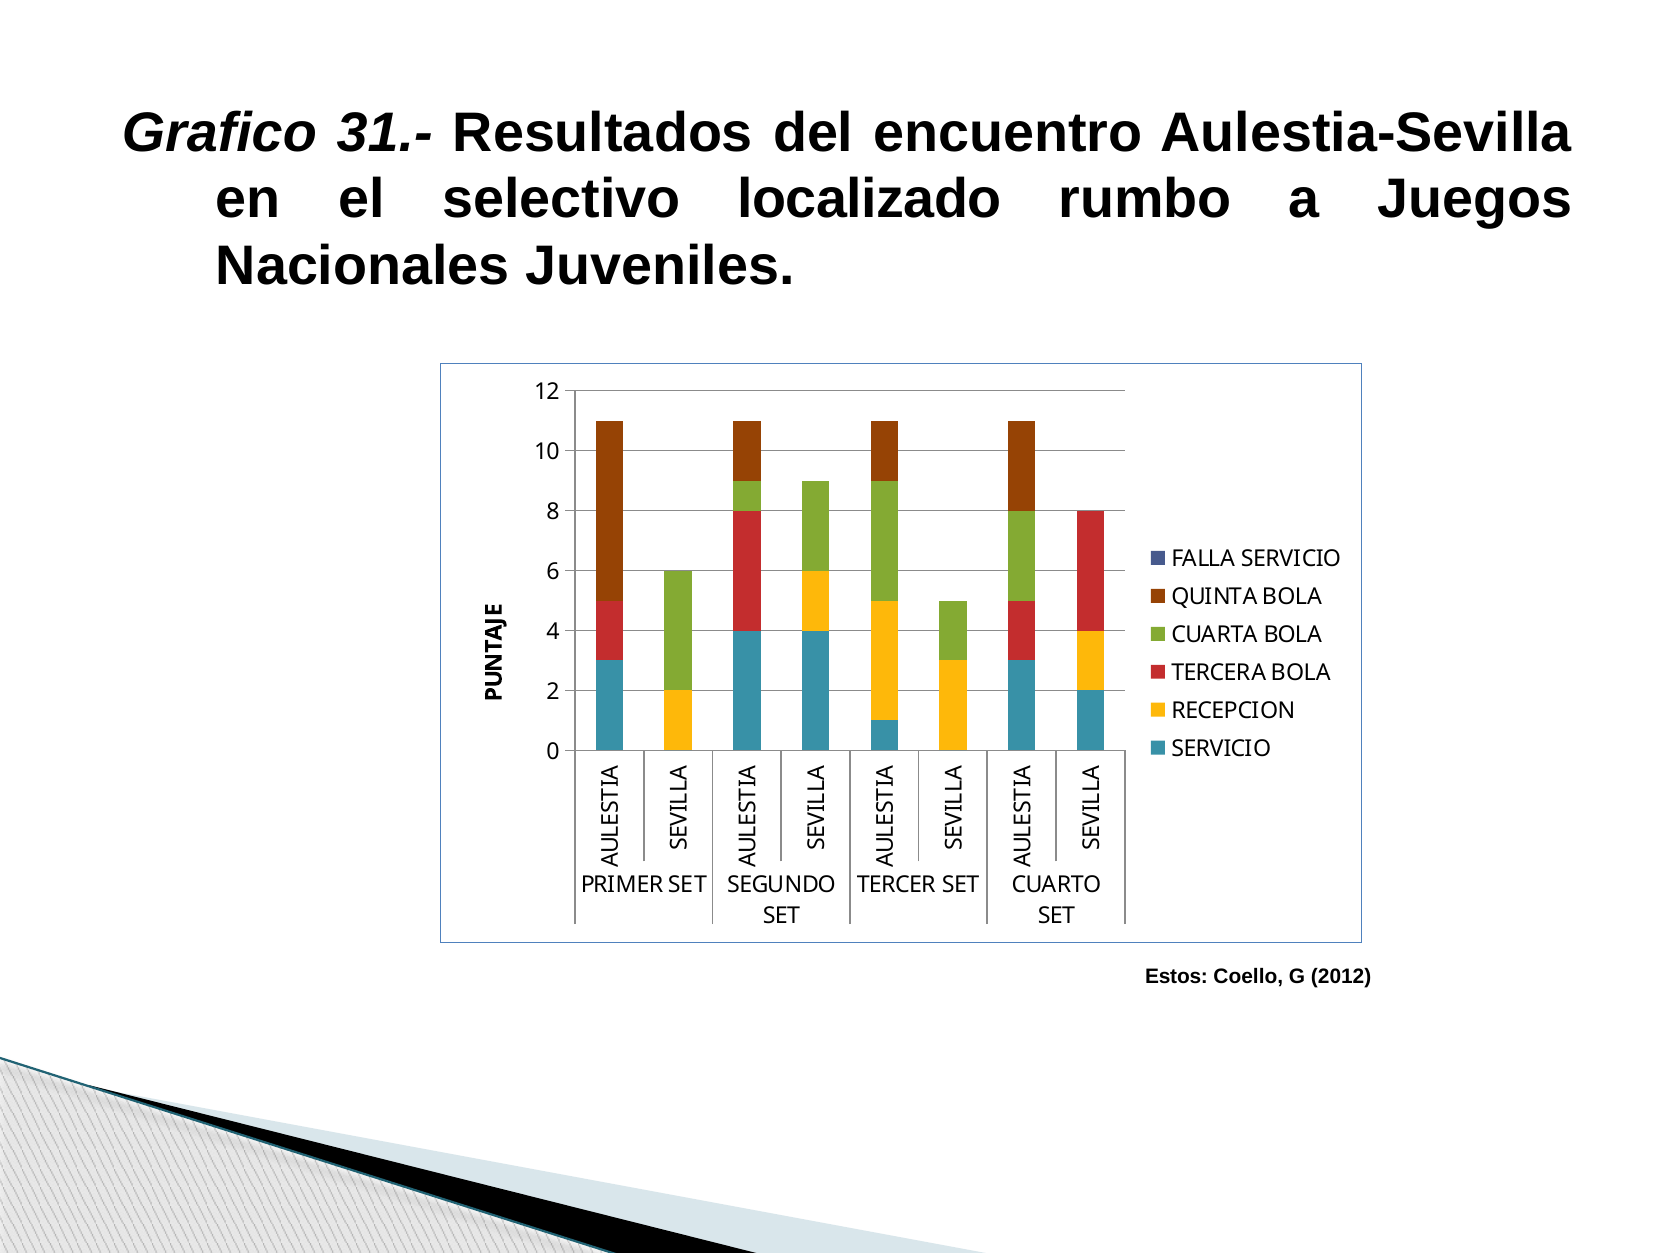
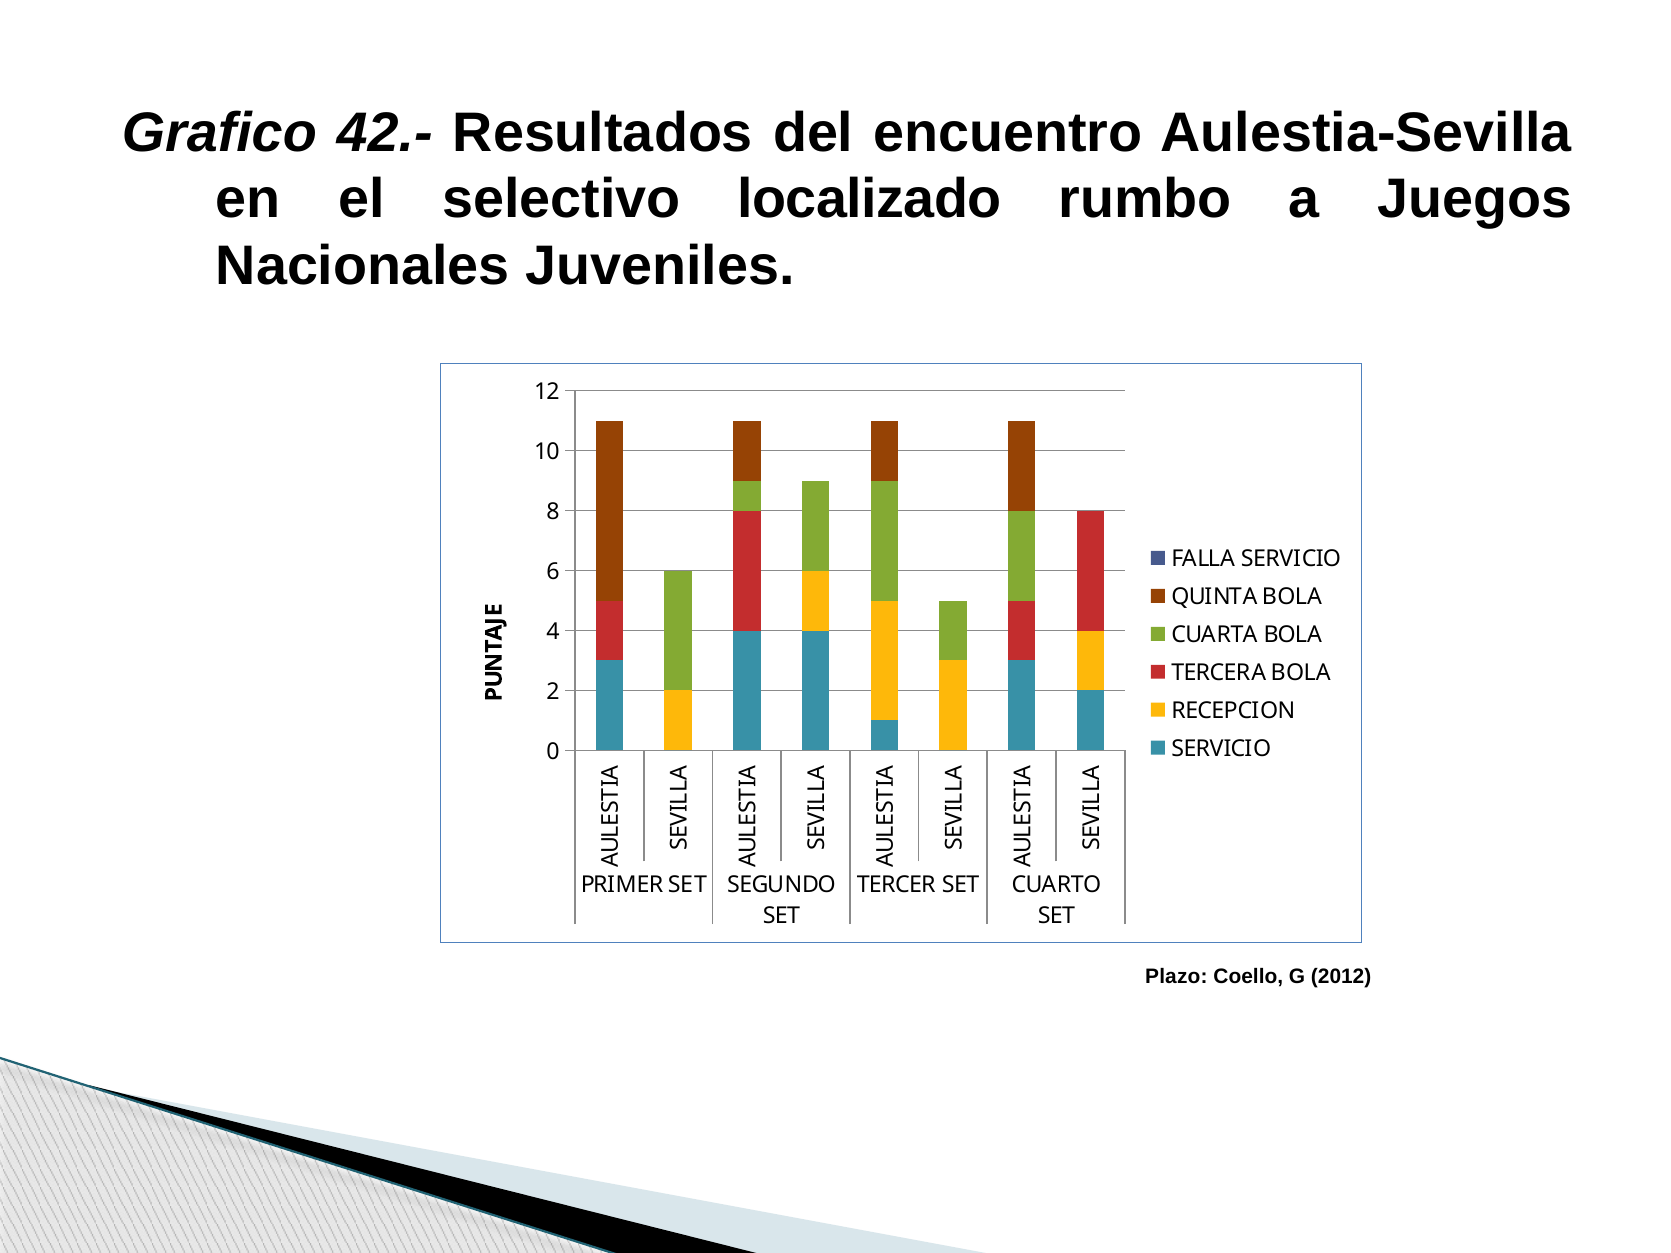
31.-: 31.- -> 42.- (385, 133)
Estos: Estos -> Plazo (1176, 977)
